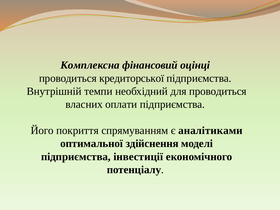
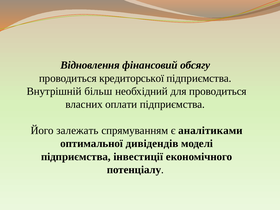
Комплексна: Комплексна -> Відновлення (90, 65)
оцінці: оцінці -> обсягу (195, 65)
темпи: темпи -> більш (98, 91)
покриття: покриття -> залежать (77, 131)
здійснення: здійснення -> дивідендів (152, 144)
